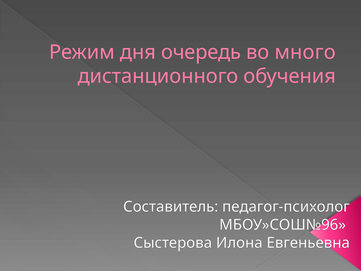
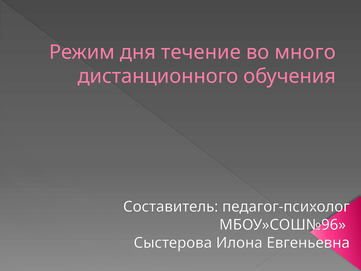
очередь: очередь -> течение (201, 52)
